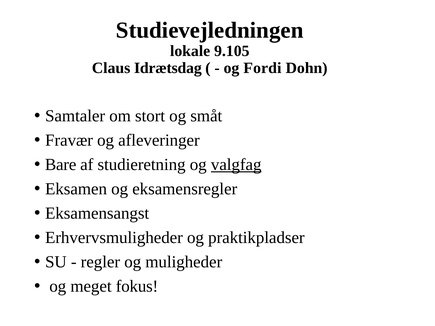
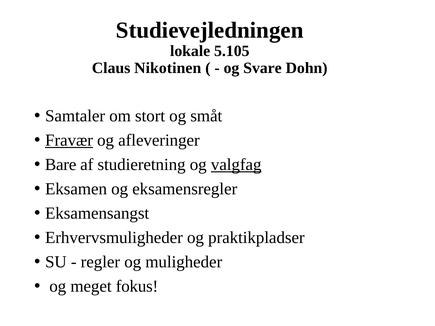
9.105: 9.105 -> 5.105 (232, 51)
Idrætsdag: Idrætsdag -> Nikotinen (168, 68)
Fordi: Fordi -> Svare (262, 68)
Fravær underline: none -> present (69, 140)
